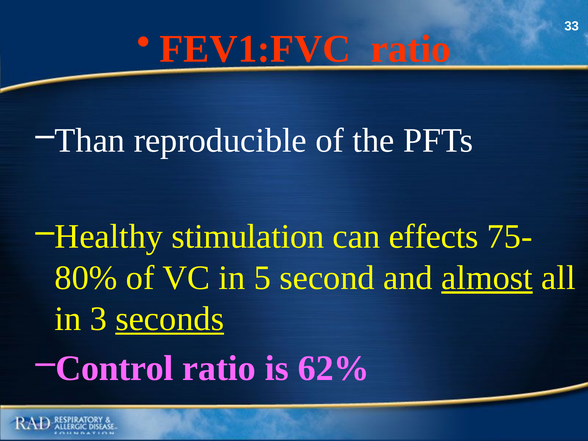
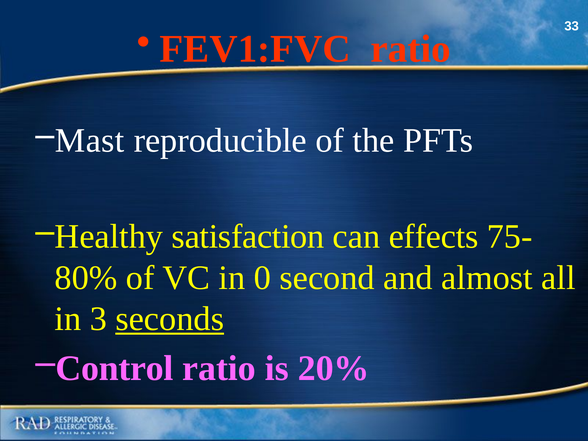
Than: Than -> Mast (90, 141)
stimulation: stimulation -> satisfaction (248, 237)
5: 5 -> 0 (262, 278)
almost underline: present -> none (487, 278)
62%: 62% -> 20% (334, 368)
